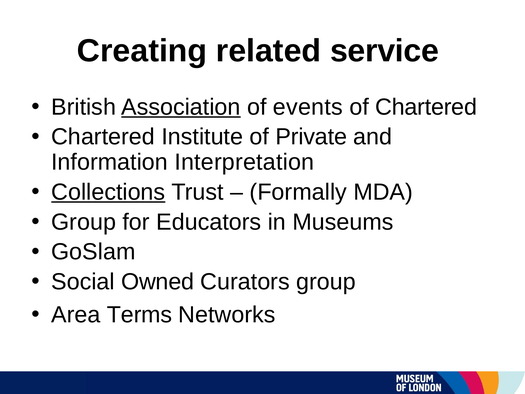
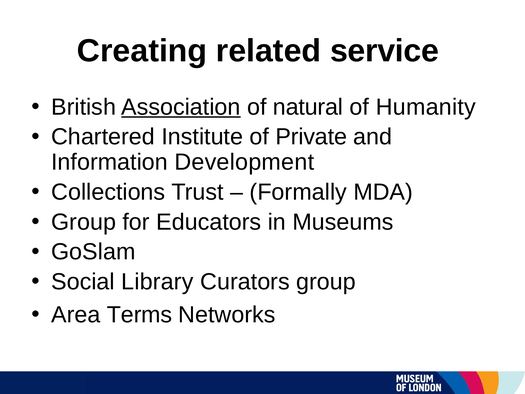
events: events -> natural (308, 107)
of Chartered: Chartered -> Humanity (426, 107)
Interpretation: Interpretation -> Development (244, 162)
Collections underline: present -> none (108, 192)
Owned: Owned -> Library (157, 282)
